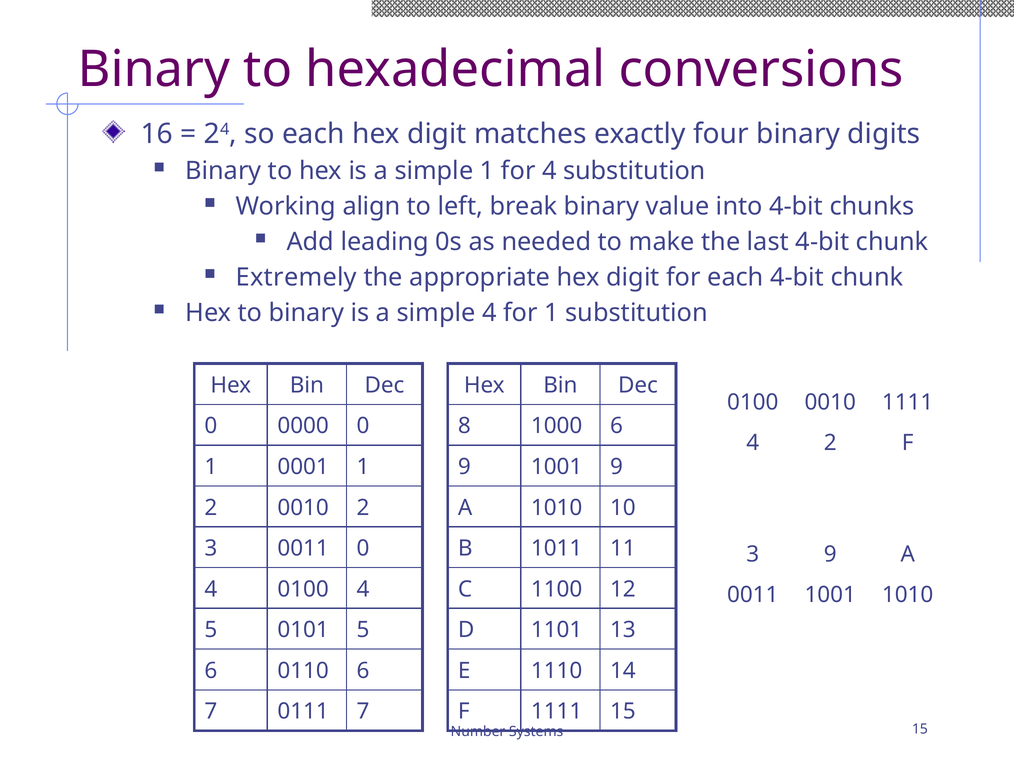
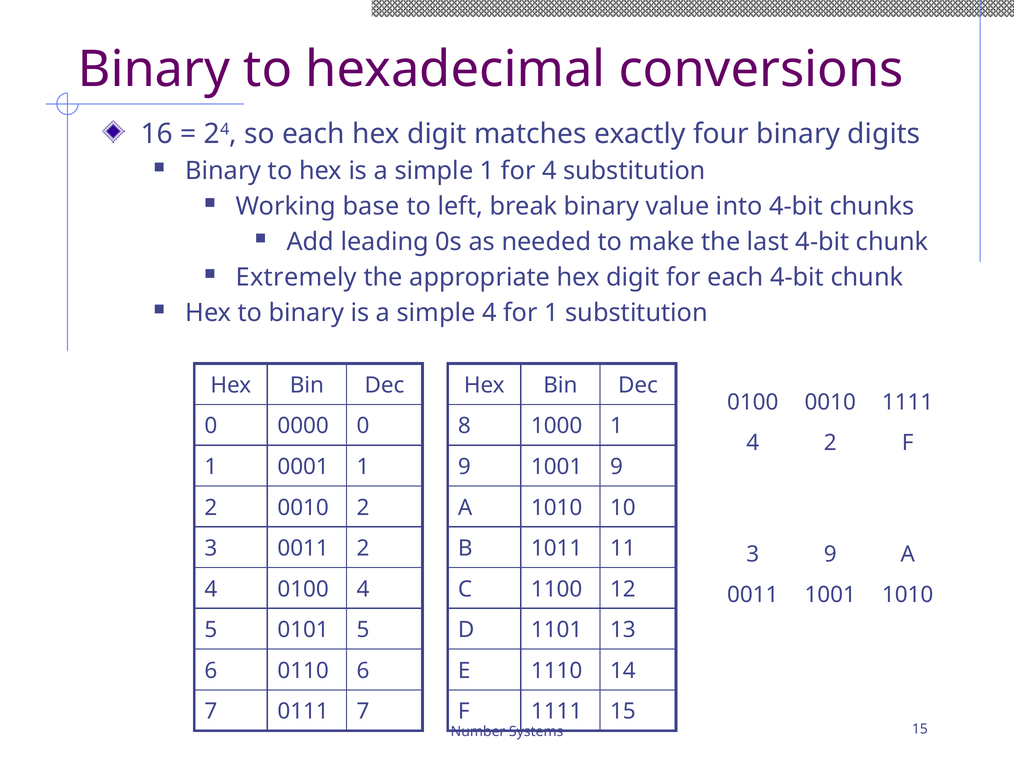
align: align -> base (371, 206)
1000 6: 6 -> 1 (616, 426)
0011 0: 0 -> 2 (363, 548)
